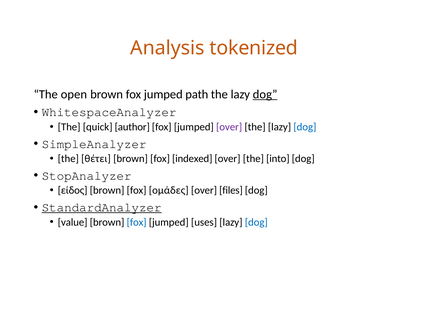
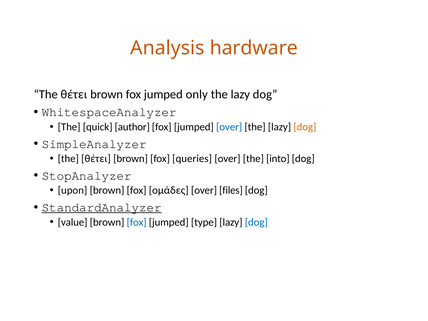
tokenized: tokenized -> hardware (254, 48)
open: open -> θέτει (74, 94)
path: path -> only (197, 94)
dog underline: present -> none (265, 94)
over colour: purple -> blue (229, 127)
dog colour: blue -> orange (305, 127)
indexed: indexed -> queries (192, 159)
είδος: είδος -> upon (73, 190)
uses: uses -> type (204, 222)
